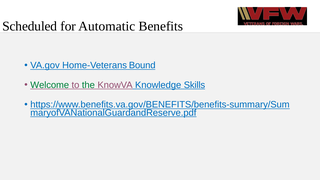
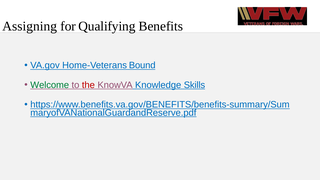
Scheduled: Scheduled -> Assigning (30, 26)
Automatic: Automatic -> Qualifying (107, 26)
the colour: green -> red (88, 85)
